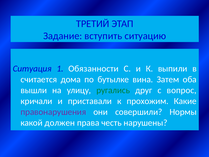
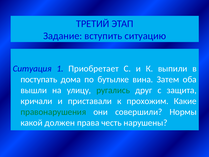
Обязанности: Обязанности -> Приобретает (94, 68)
считается: считается -> поступать (39, 79)
вопрос: вопрос -> защита (182, 90)
правонарушения colour: purple -> green (53, 112)
